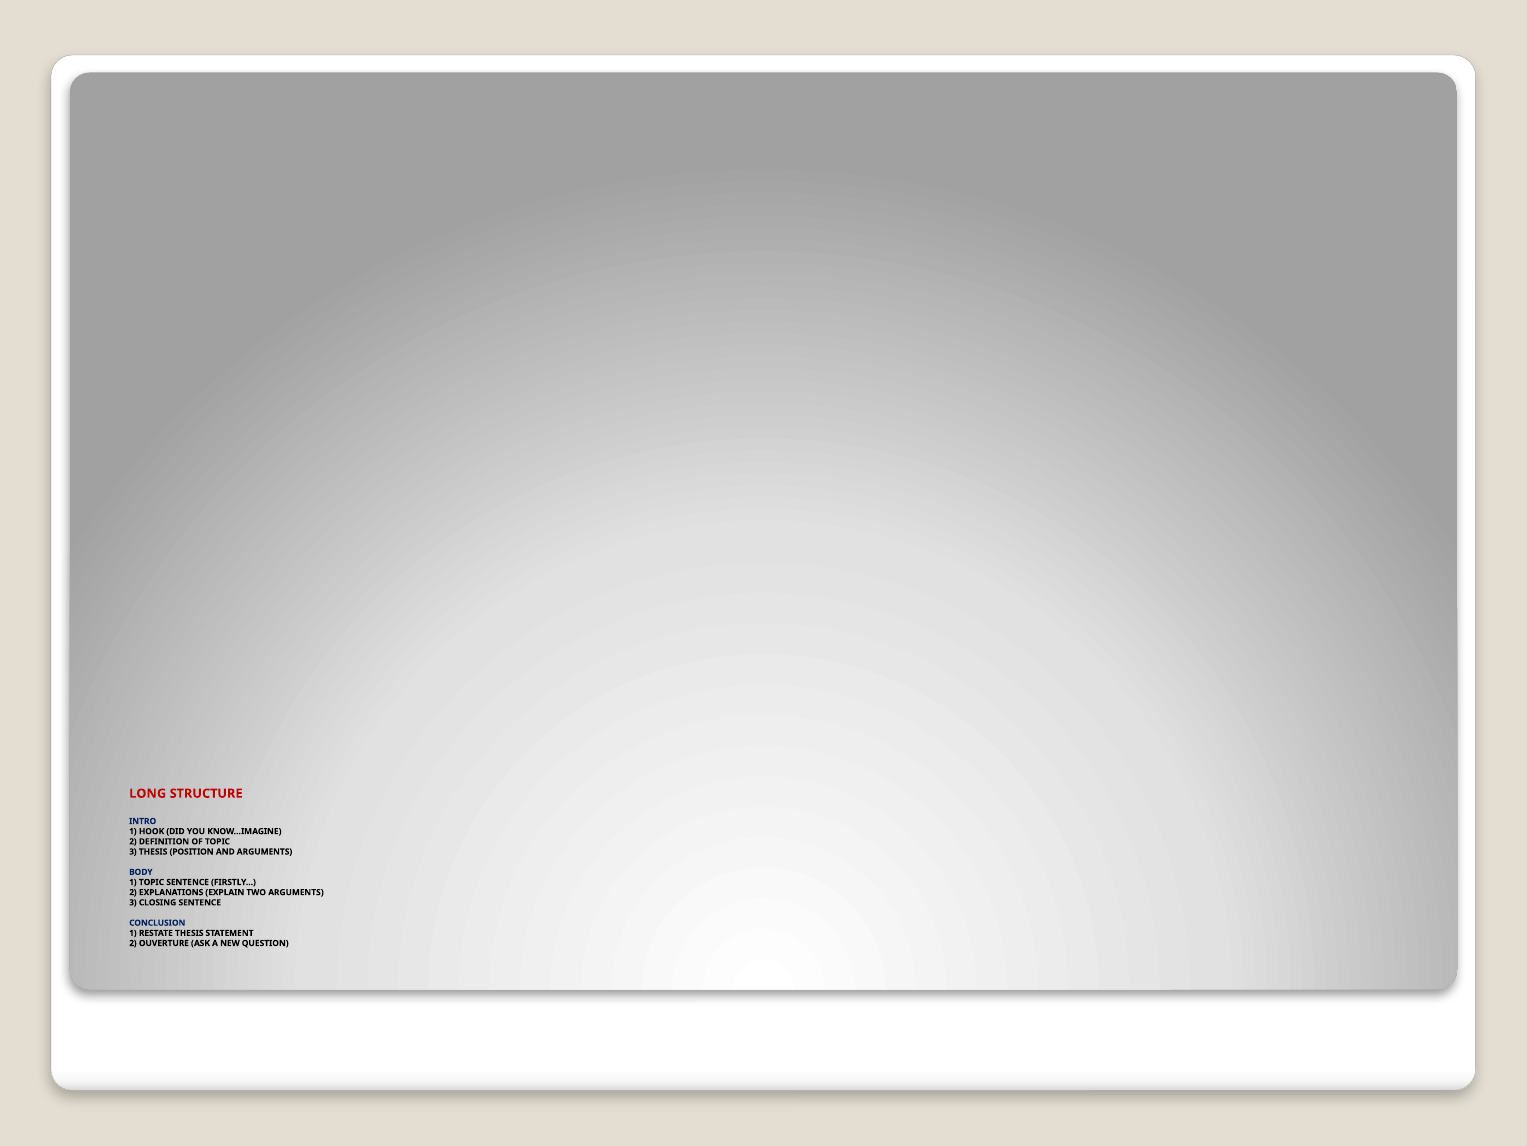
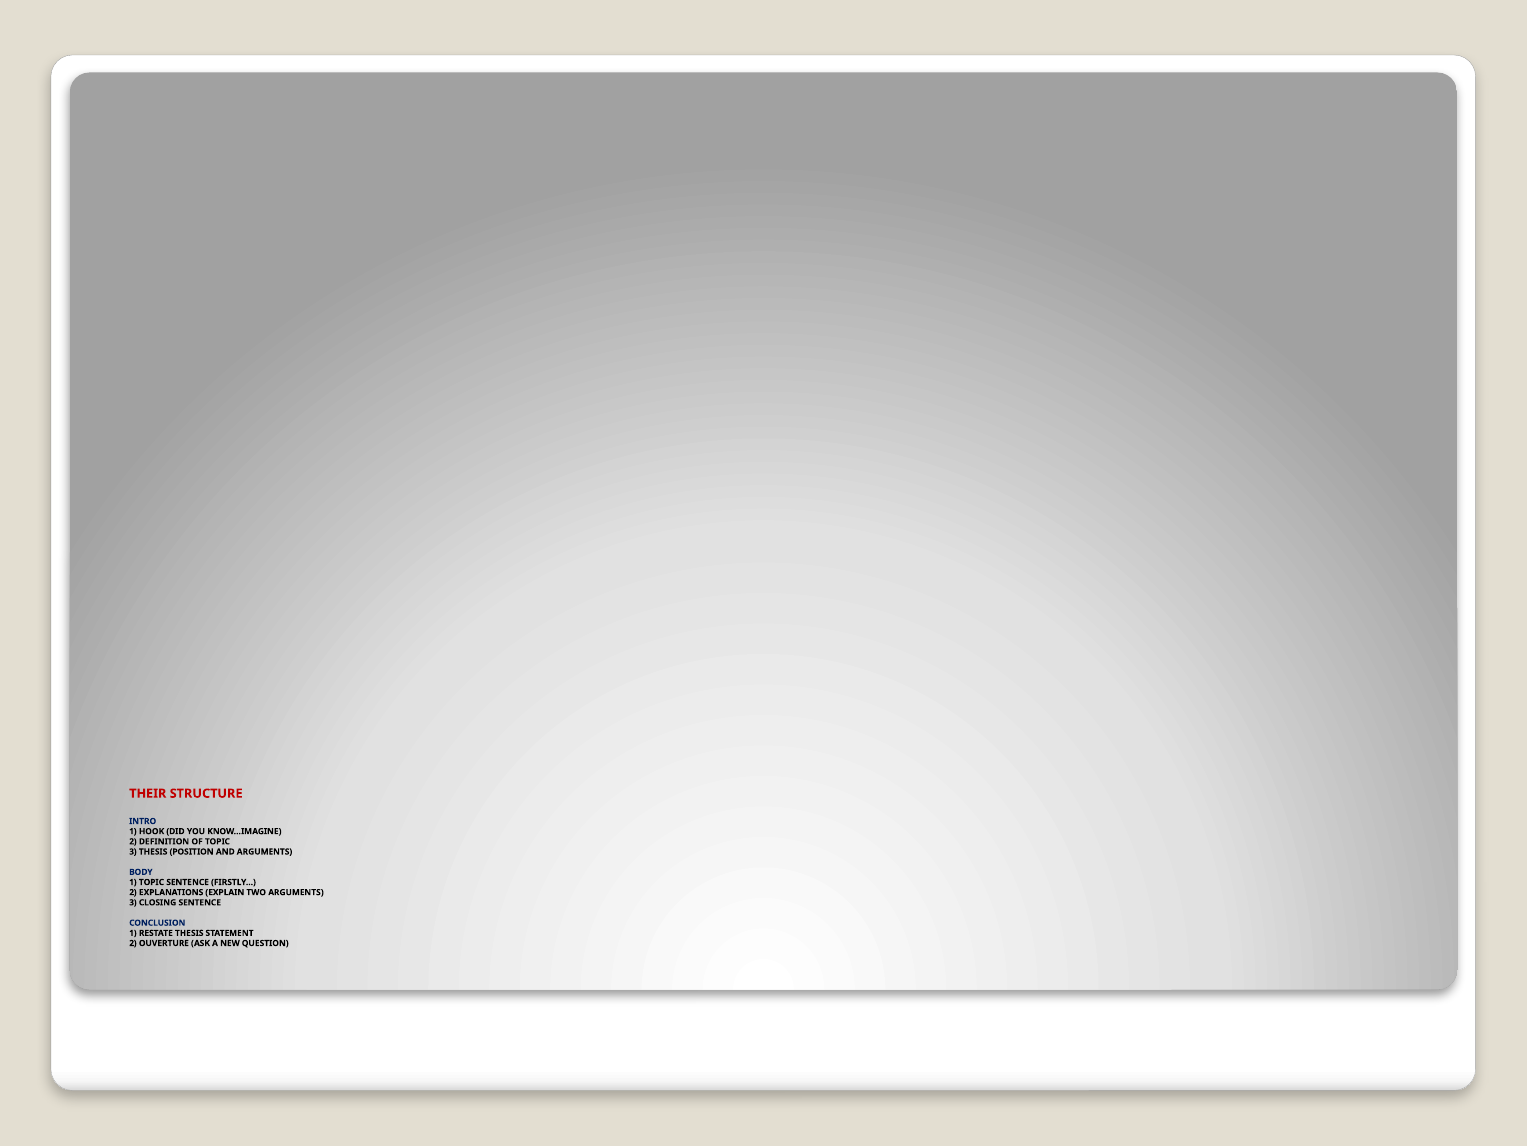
LONG: LONG -> THEIR (148, 793)
